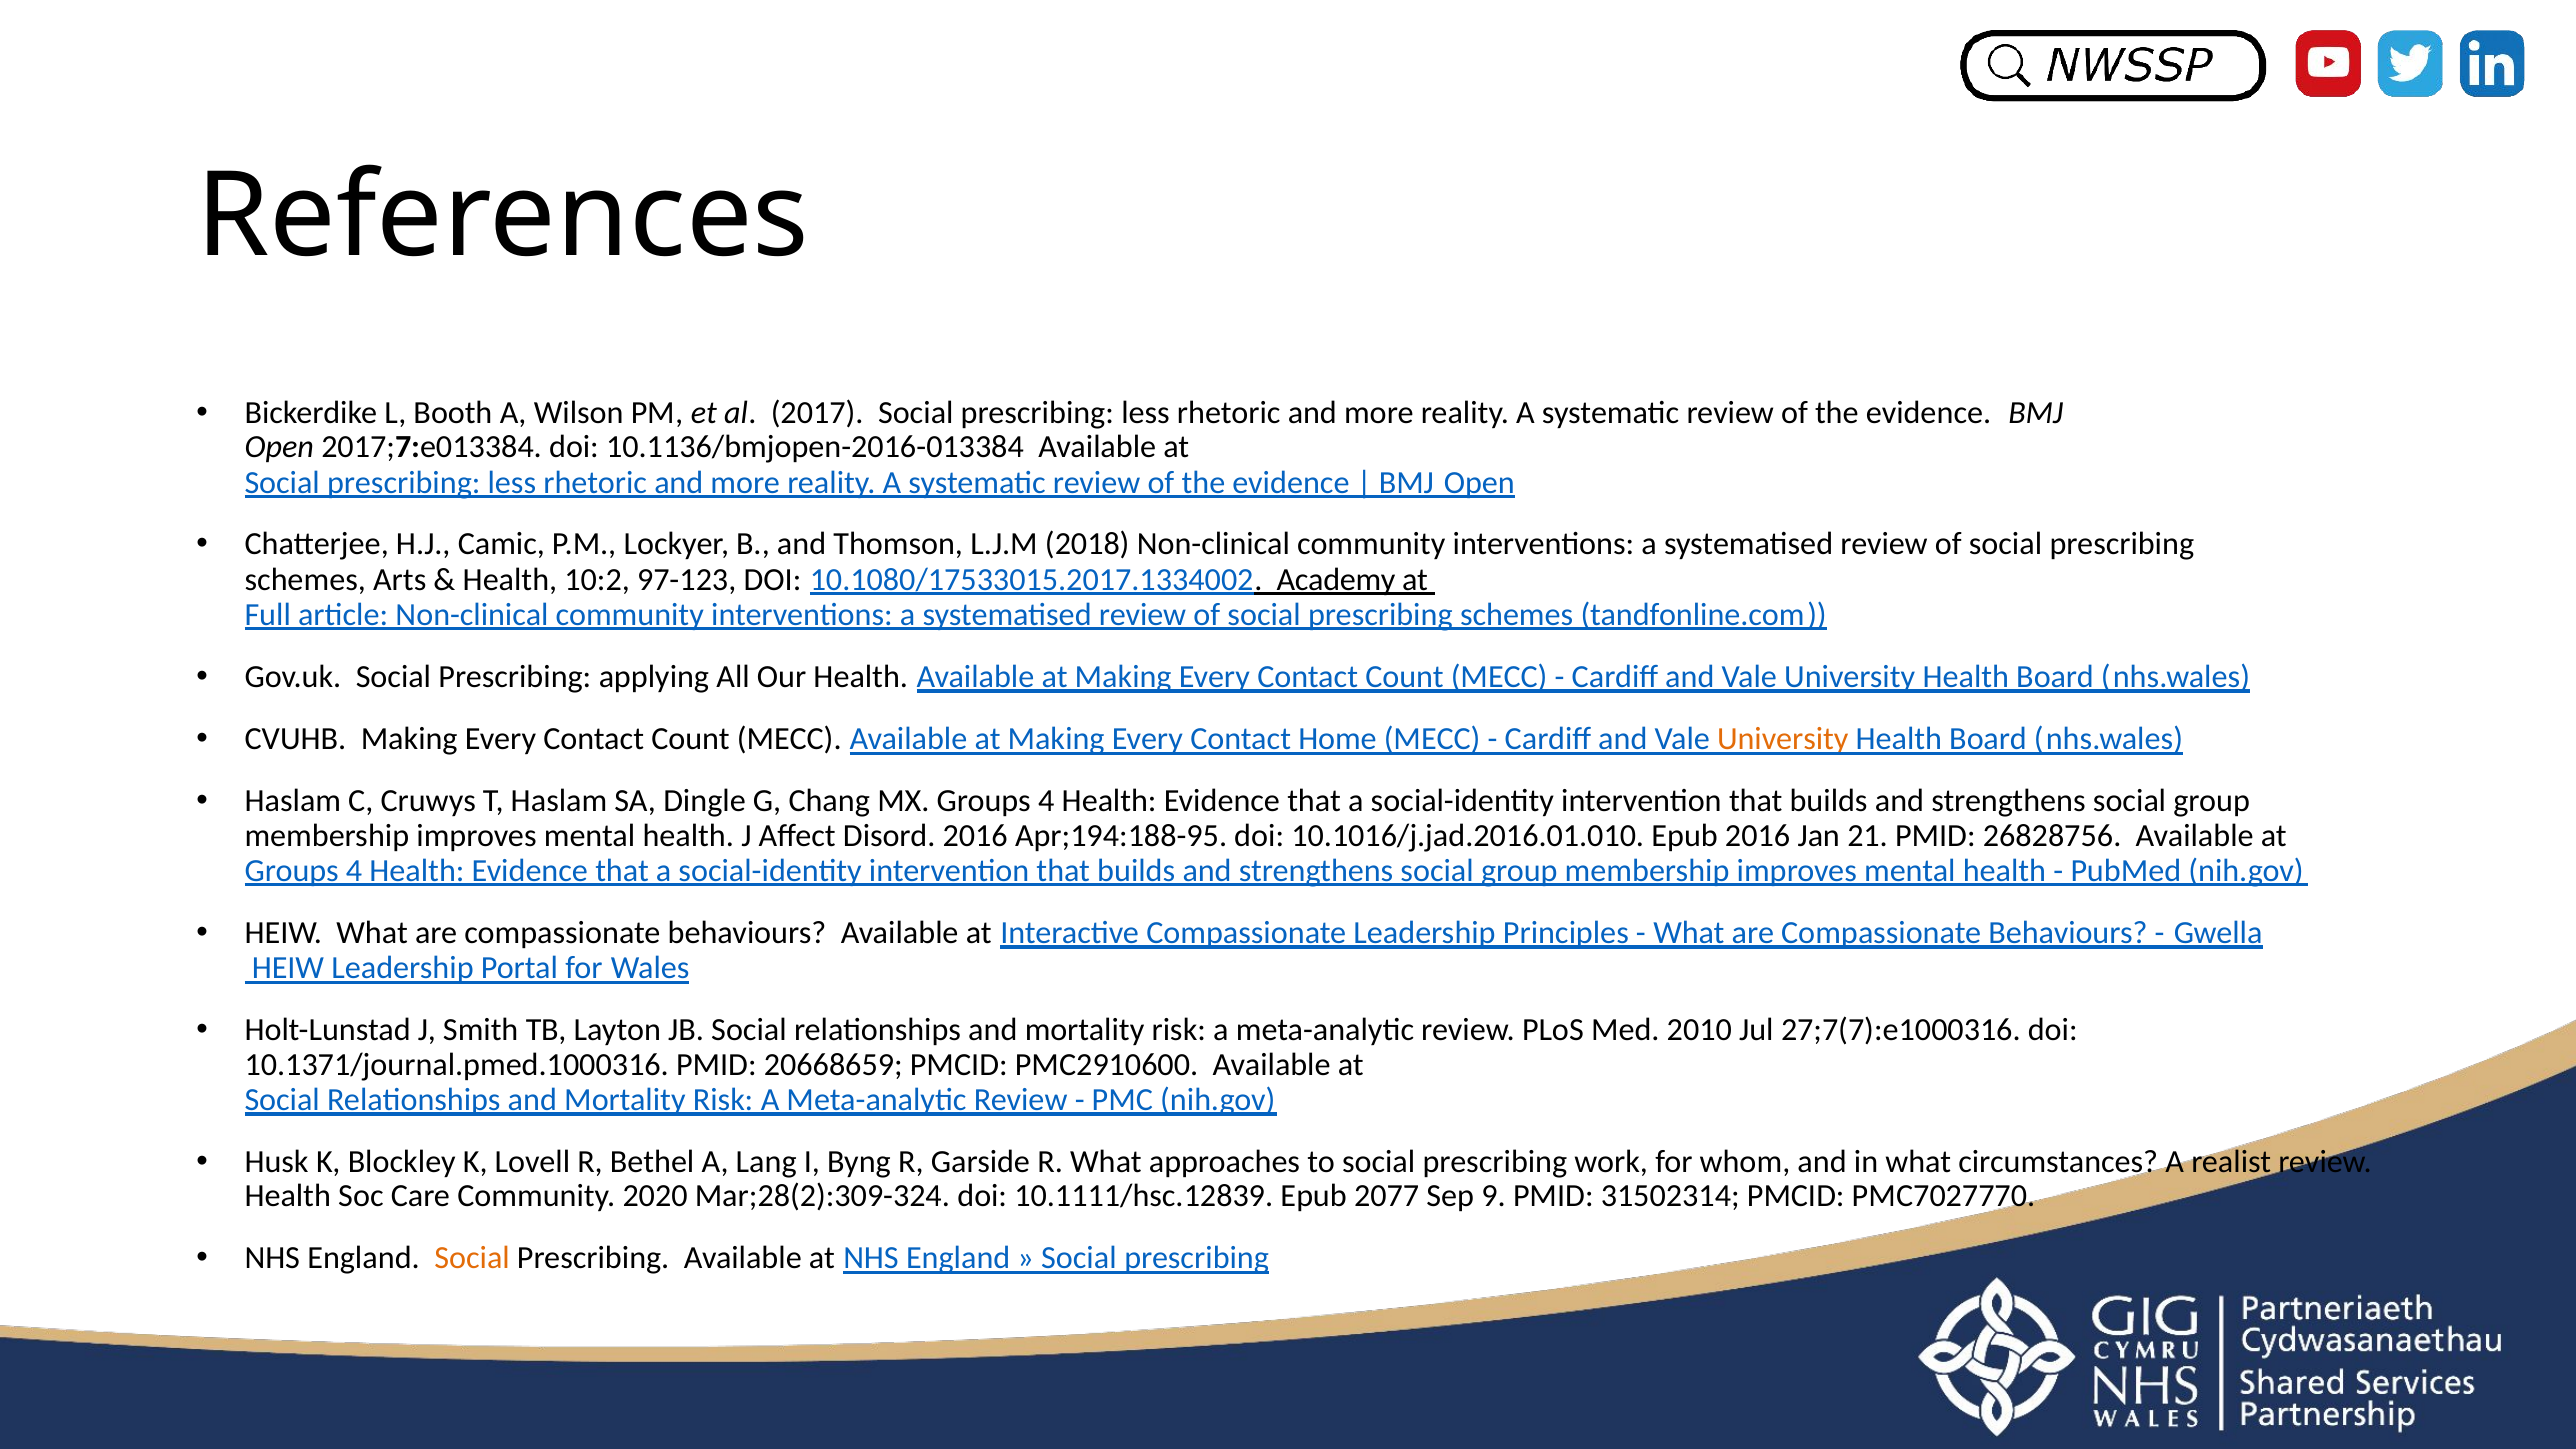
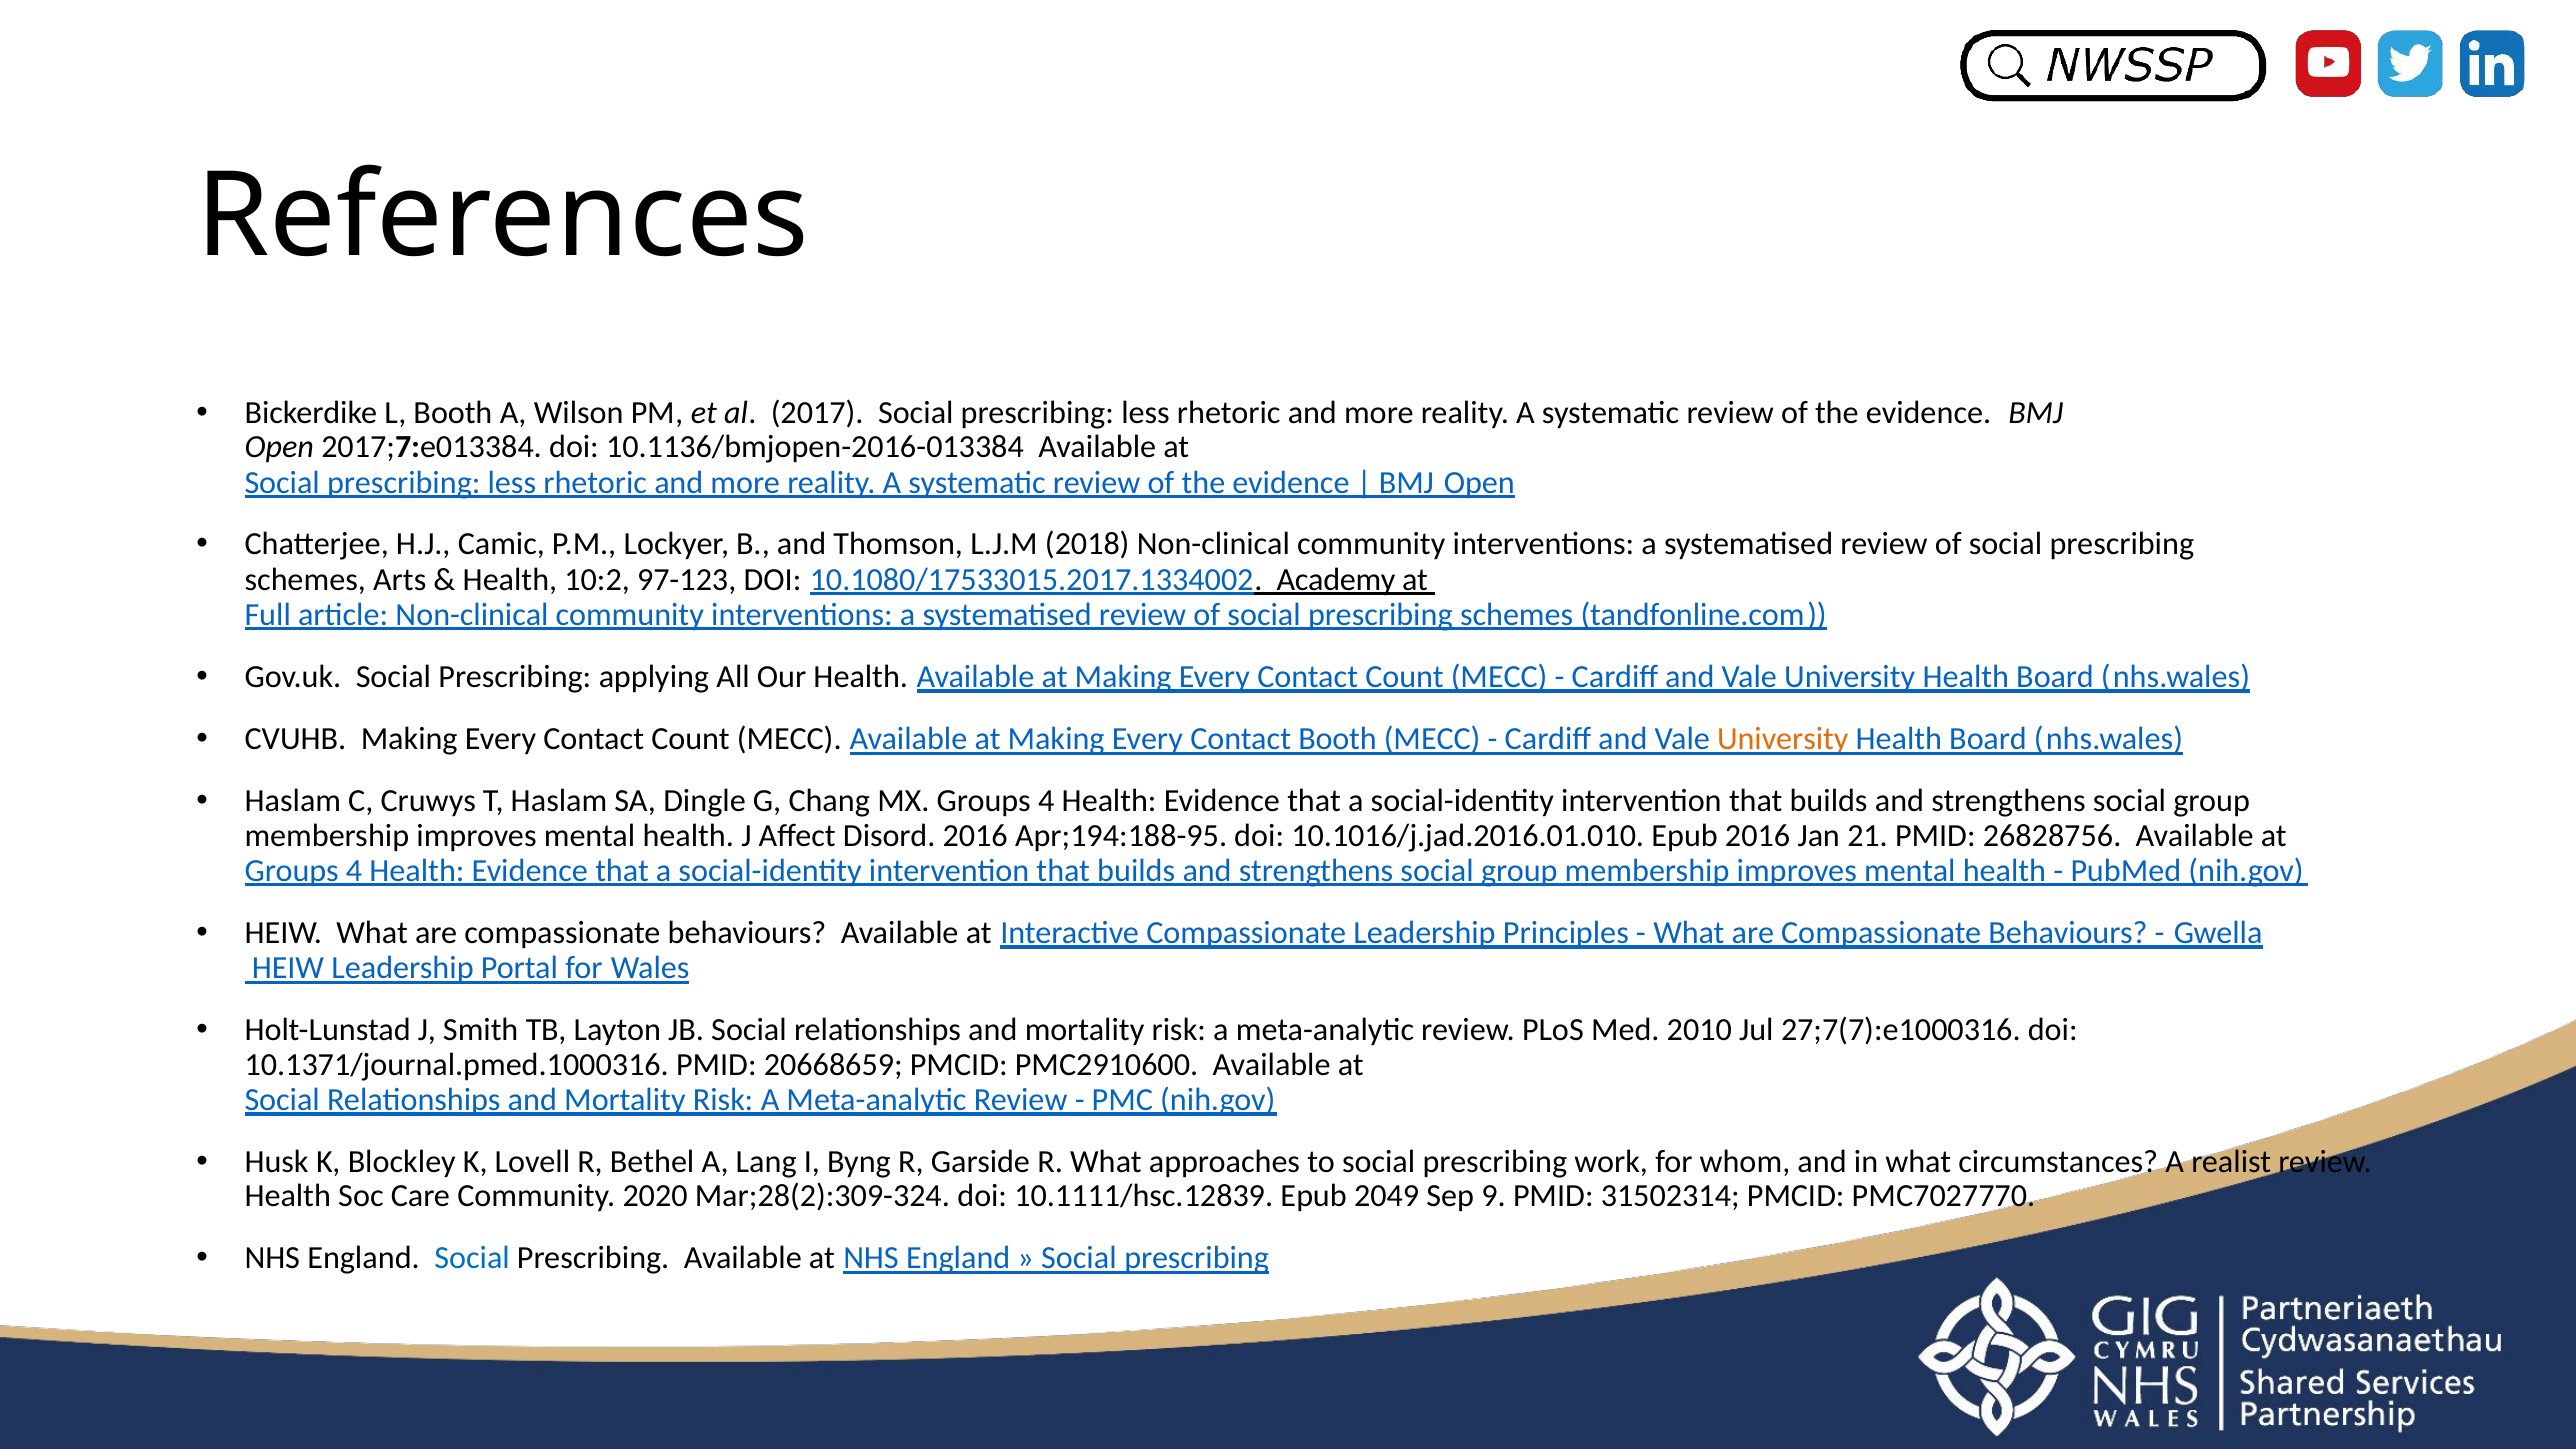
Contact Home: Home -> Booth (1337, 739)
2077: 2077 -> 2049 (1387, 1196)
Social colour: orange -> blue (472, 1258)
